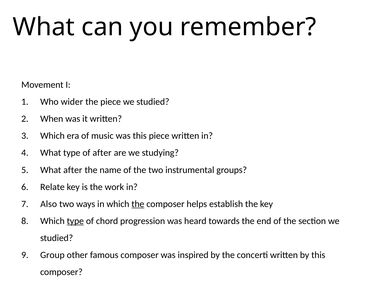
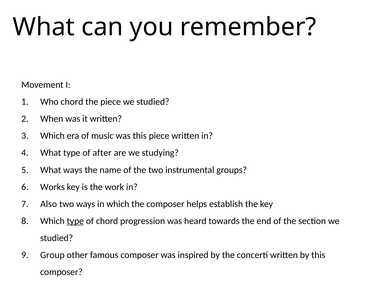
Who wider: wider -> chord (72, 102)
What after: after -> ways (73, 170)
Relate: Relate -> Works (52, 187)
the underline: present -> none (138, 204)
